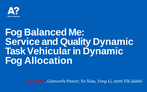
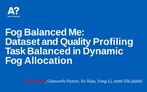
Service: Service -> Dataset (23, 42)
Quality Dynamic: Dynamic -> Profiling (113, 42)
Task Vehicular: Vehicular -> Balanced (49, 51)
